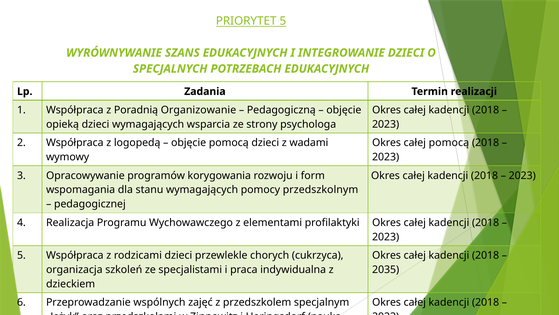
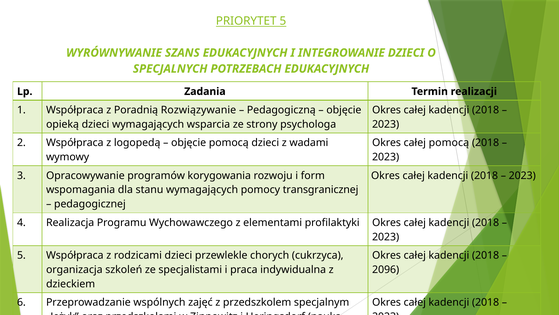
Organizowanie: Organizowanie -> Rozwiązywanie (198, 110)
przedszkolnym: przedszkolnym -> transgranicznej (321, 190)
2035: 2035 -> 2096 (386, 269)
